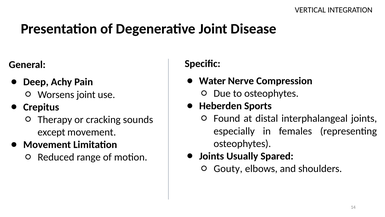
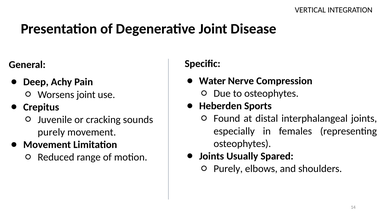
Therapy: Therapy -> Juvenile (55, 119)
except: except -> purely (51, 132)
Gouty: Gouty -> Purely (228, 168)
